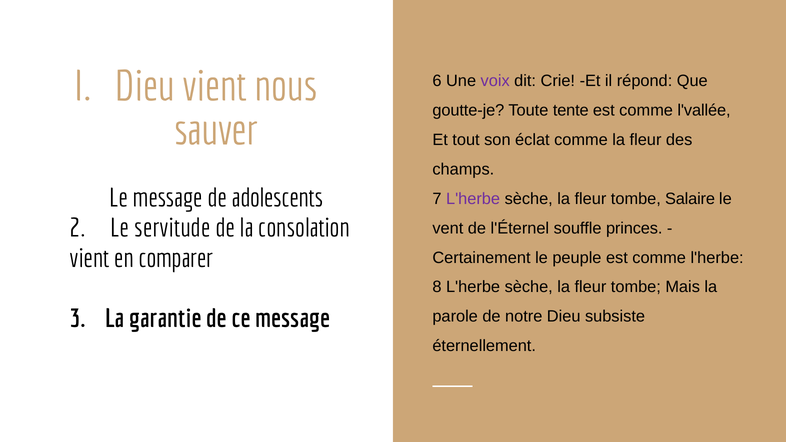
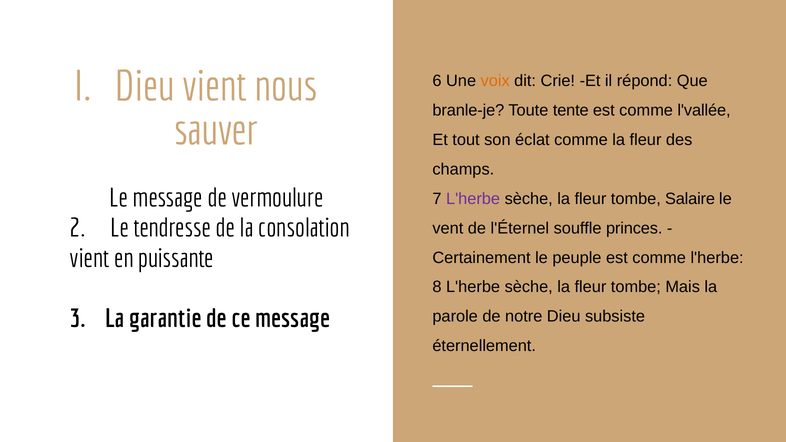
voix colour: purple -> orange (495, 81)
goutte-je: goutte-je -> branle-je (468, 110)
adolescents: adolescents -> vermoulure (278, 198)
servitude: servitude -> tendresse (172, 228)
comparer: comparer -> puissante (176, 259)
